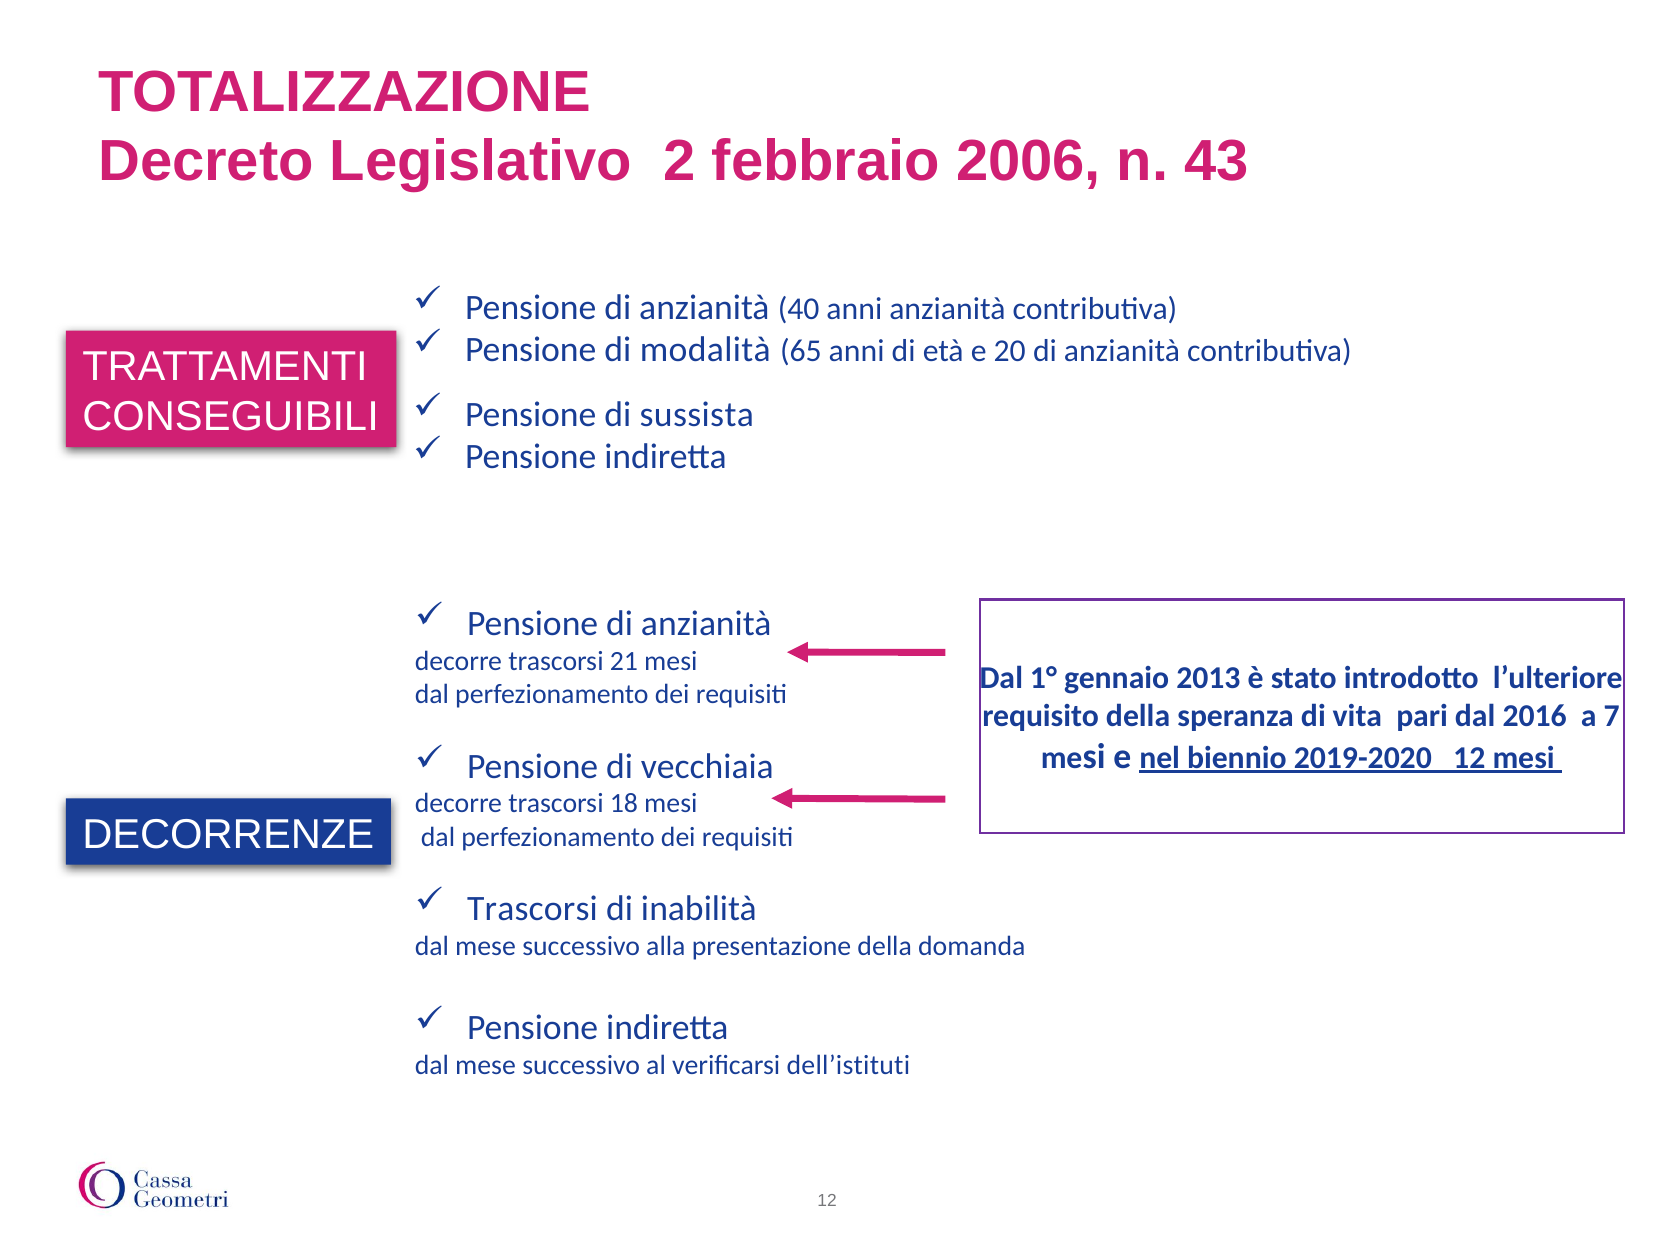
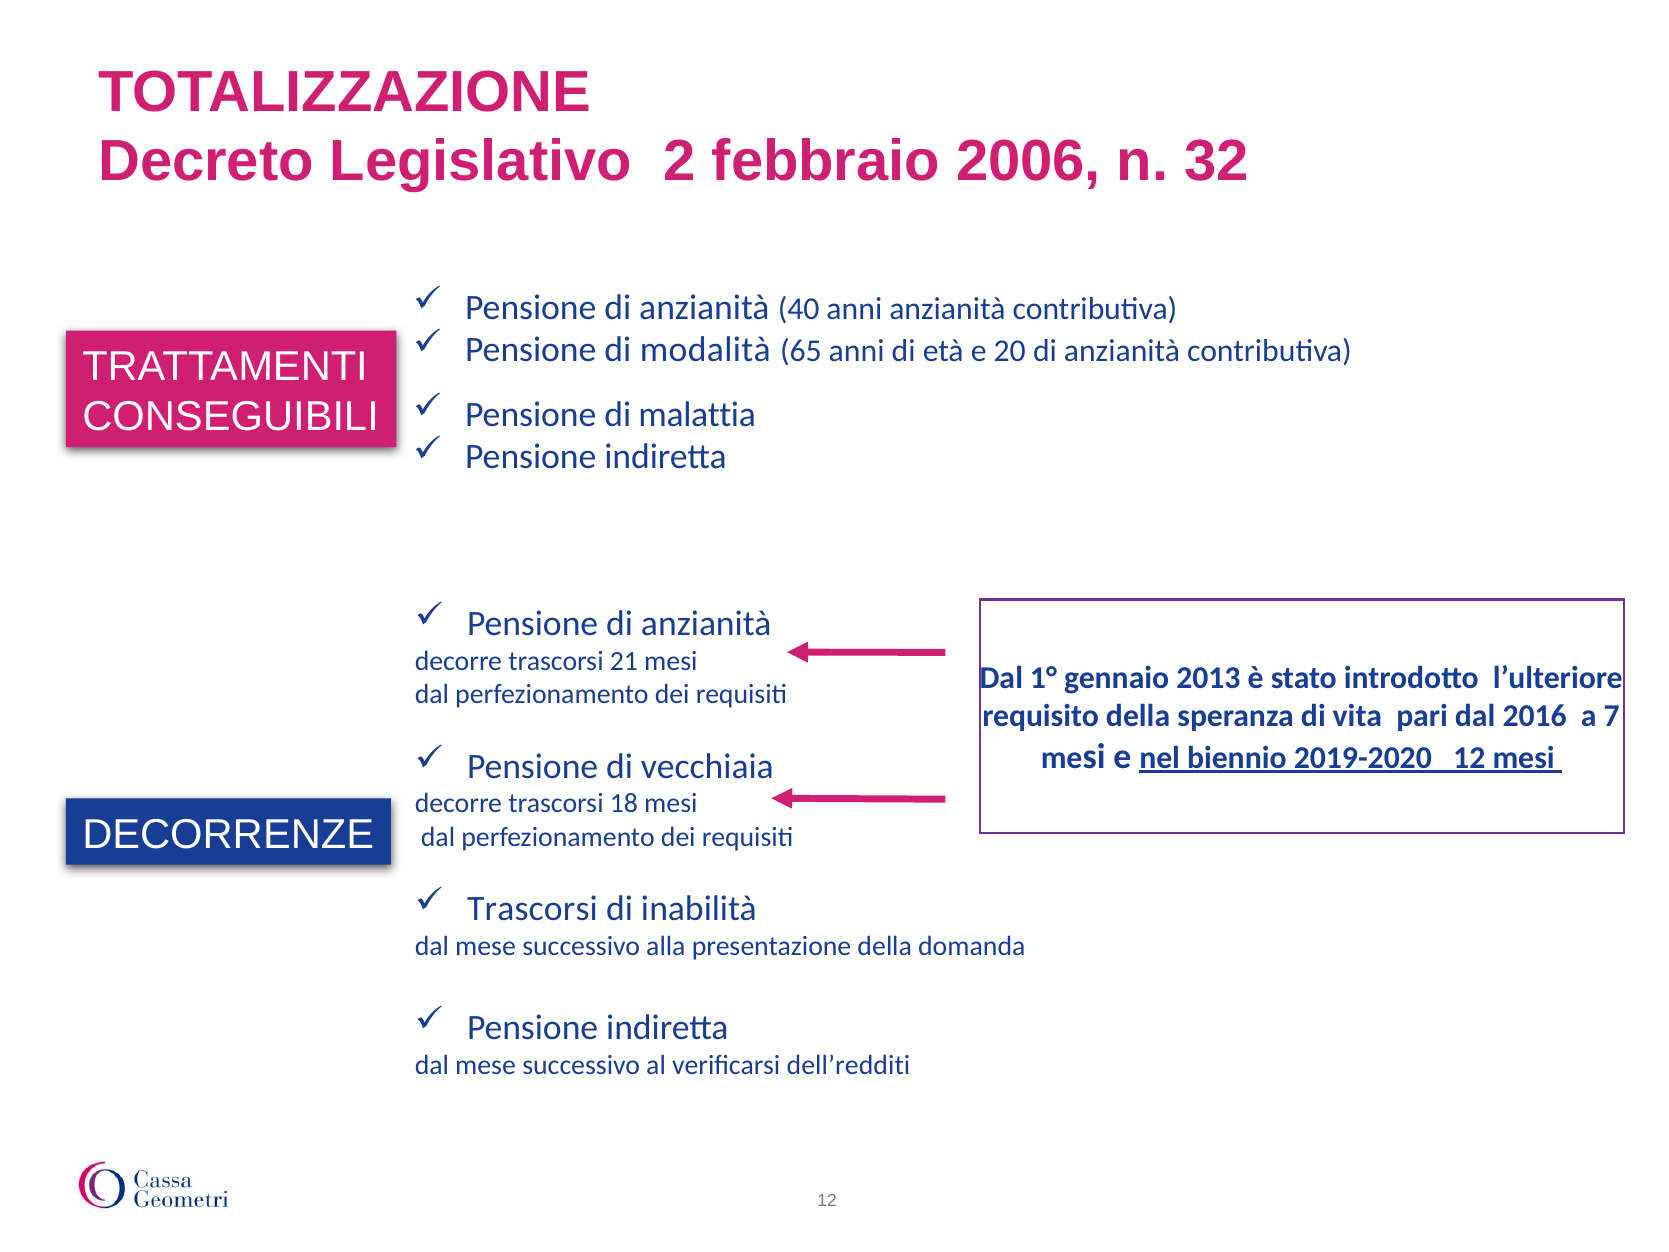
43: 43 -> 32 (1217, 162)
sussista: sussista -> malattia (697, 414)
dell’istituti: dell’istituti -> dell’redditi (848, 1065)
